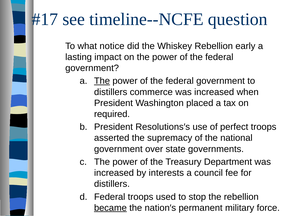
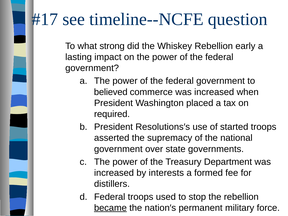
notice: notice -> strong (112, 46)
The underline: present -> none (102, 81)
distillers: distillers -> believed (111, 92)
perfect: perfect -> started (234, 127)
council: council -> formed (209, 173)
